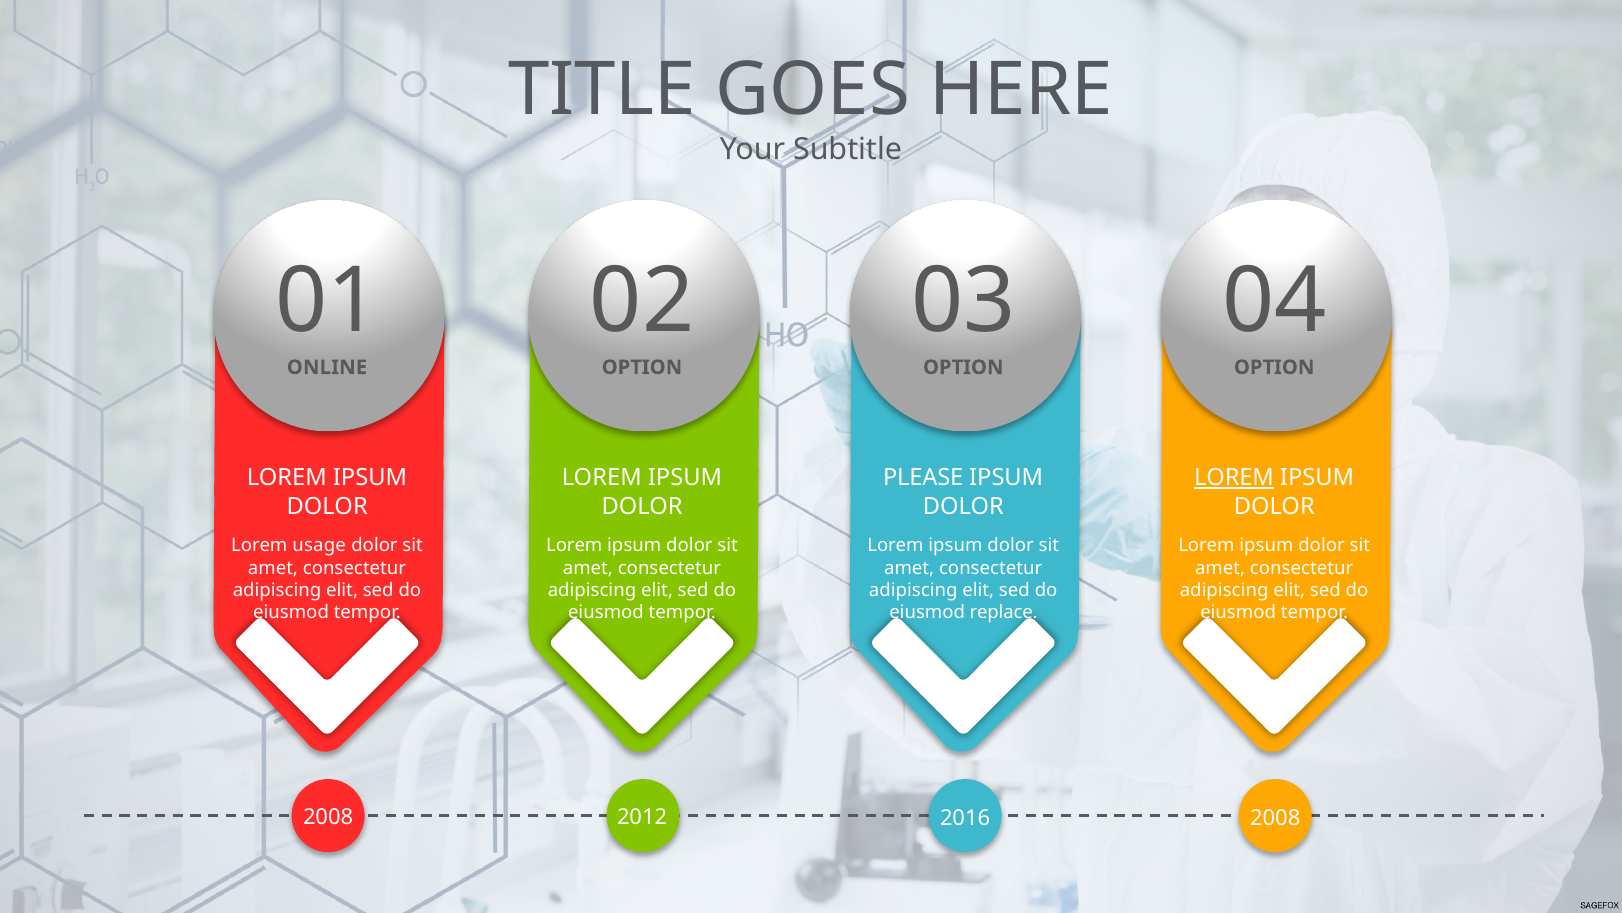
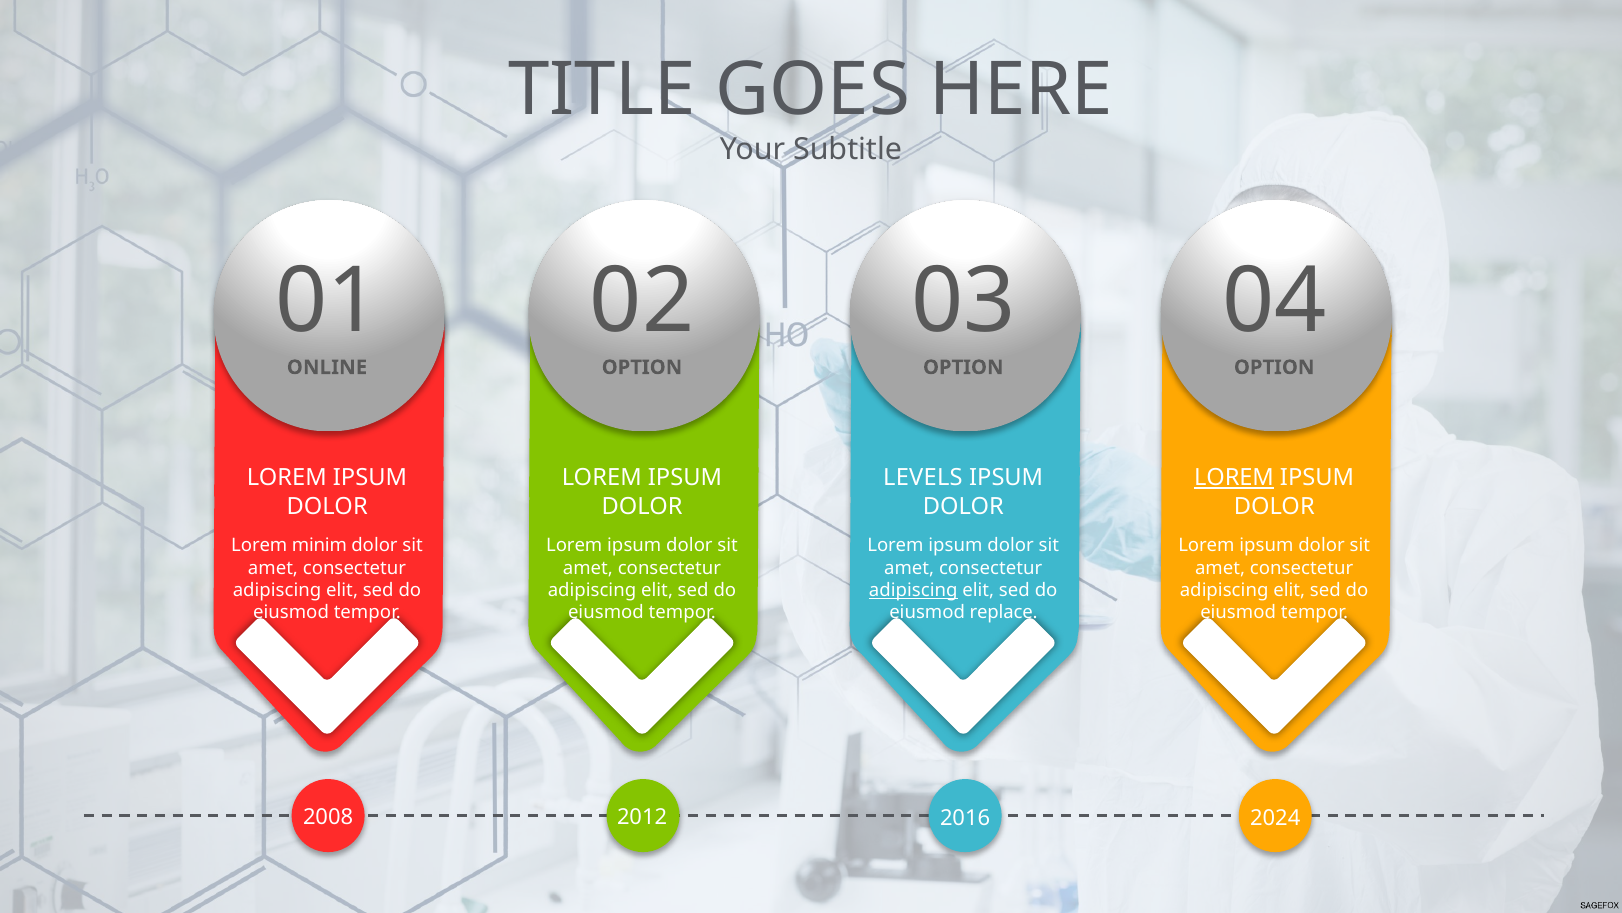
PLEASE: PLEASE -> LEVELS (923, 478)
usage: usage -> minim (319, 545)
adipiscing underline: none -> present (913, 590)
2012 2008: 2008 -> 2024 (1275, 818)
